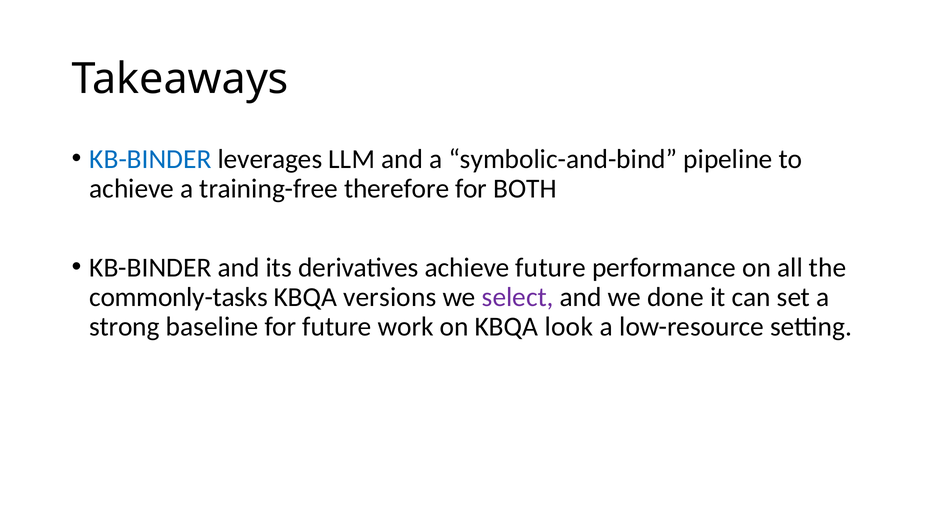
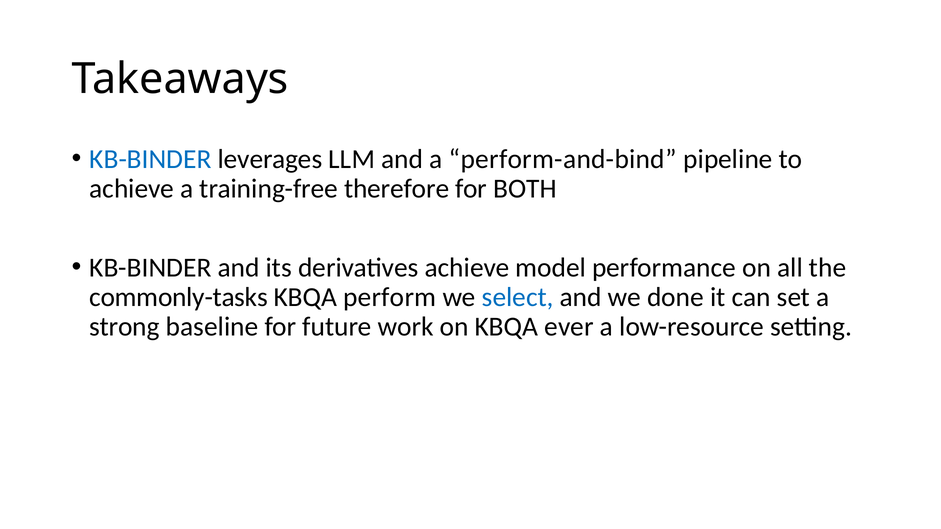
symbolic-and-bind: symbolic-and-bind -> perform-and-bind (563, 159)
achieve future: future -> model (551, 268)
versions: versions -> perform (390, 297)
select colour: purple -> blue (518, 297)
look: look -> ever (569, 327)
